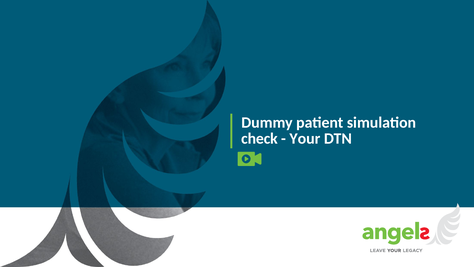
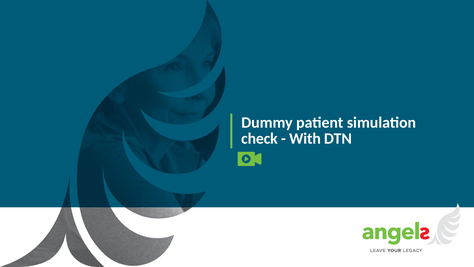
Your: Your -> With (305, 138)
